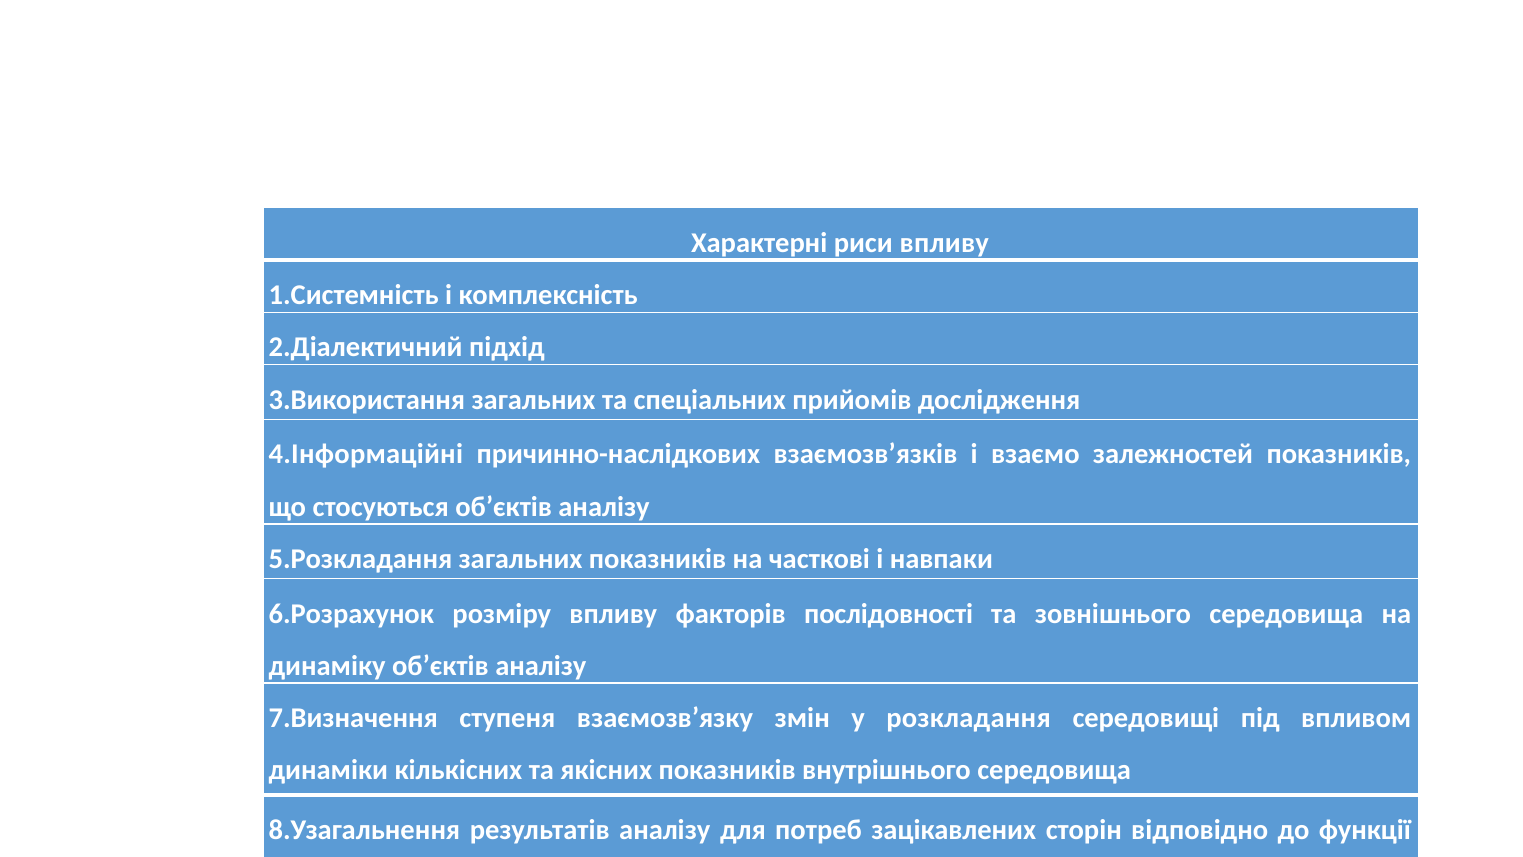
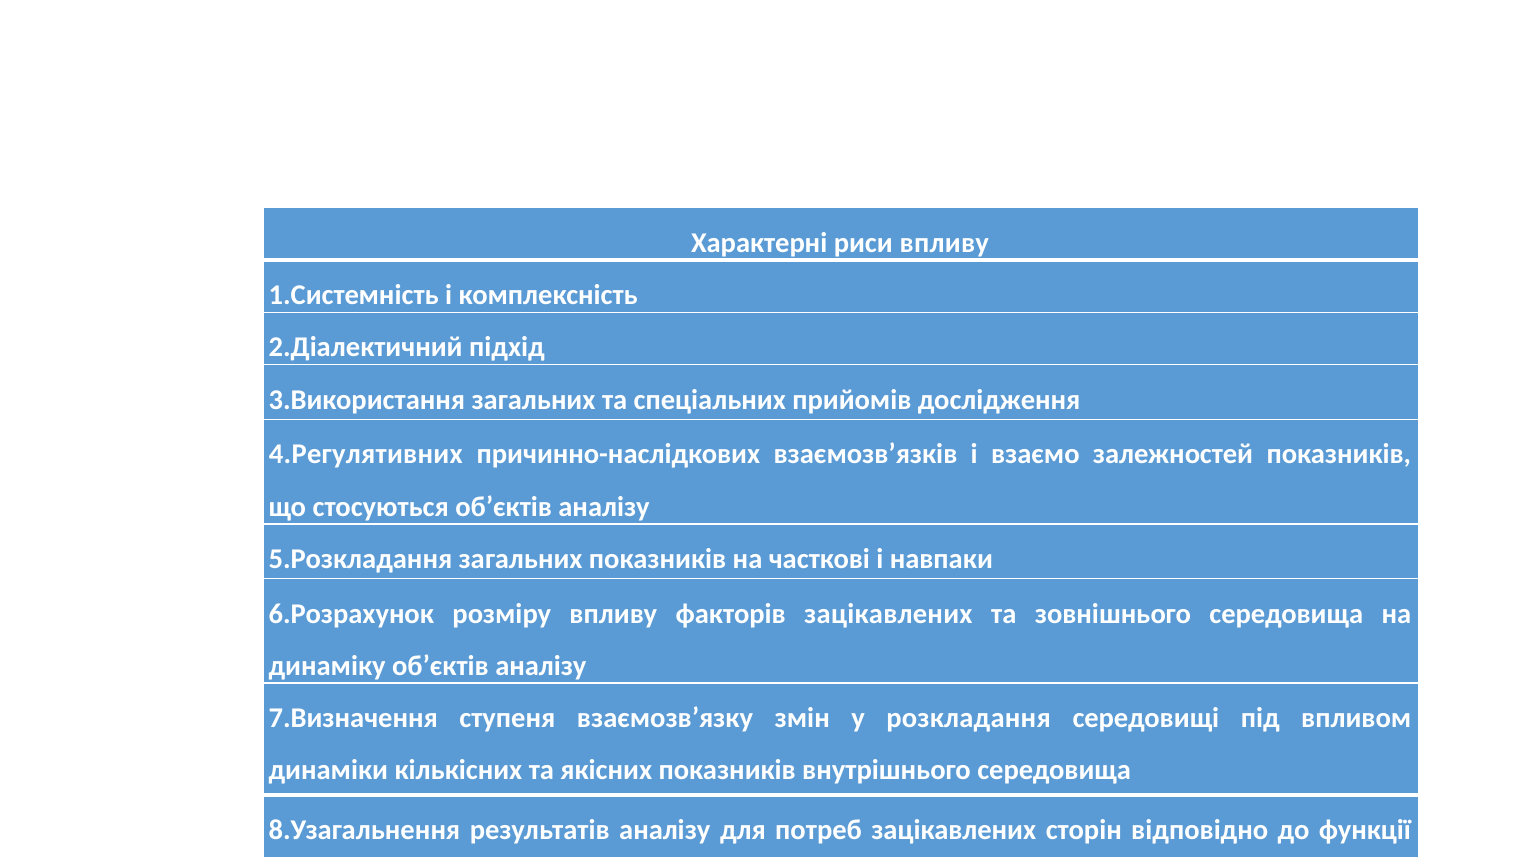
4.Інформаційні: 4.Інформаційні -> 4.Регулятивних (366, 454)
факторів послідовності: послідовності -> зацікавлених (888, 613)
